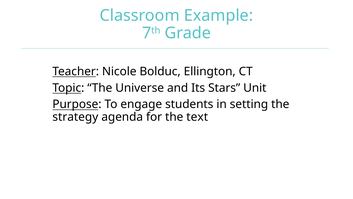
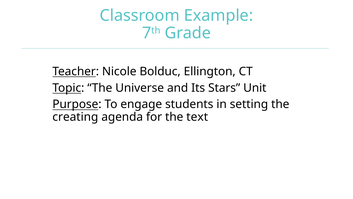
strategy: strategy -> creating (75, 117)
